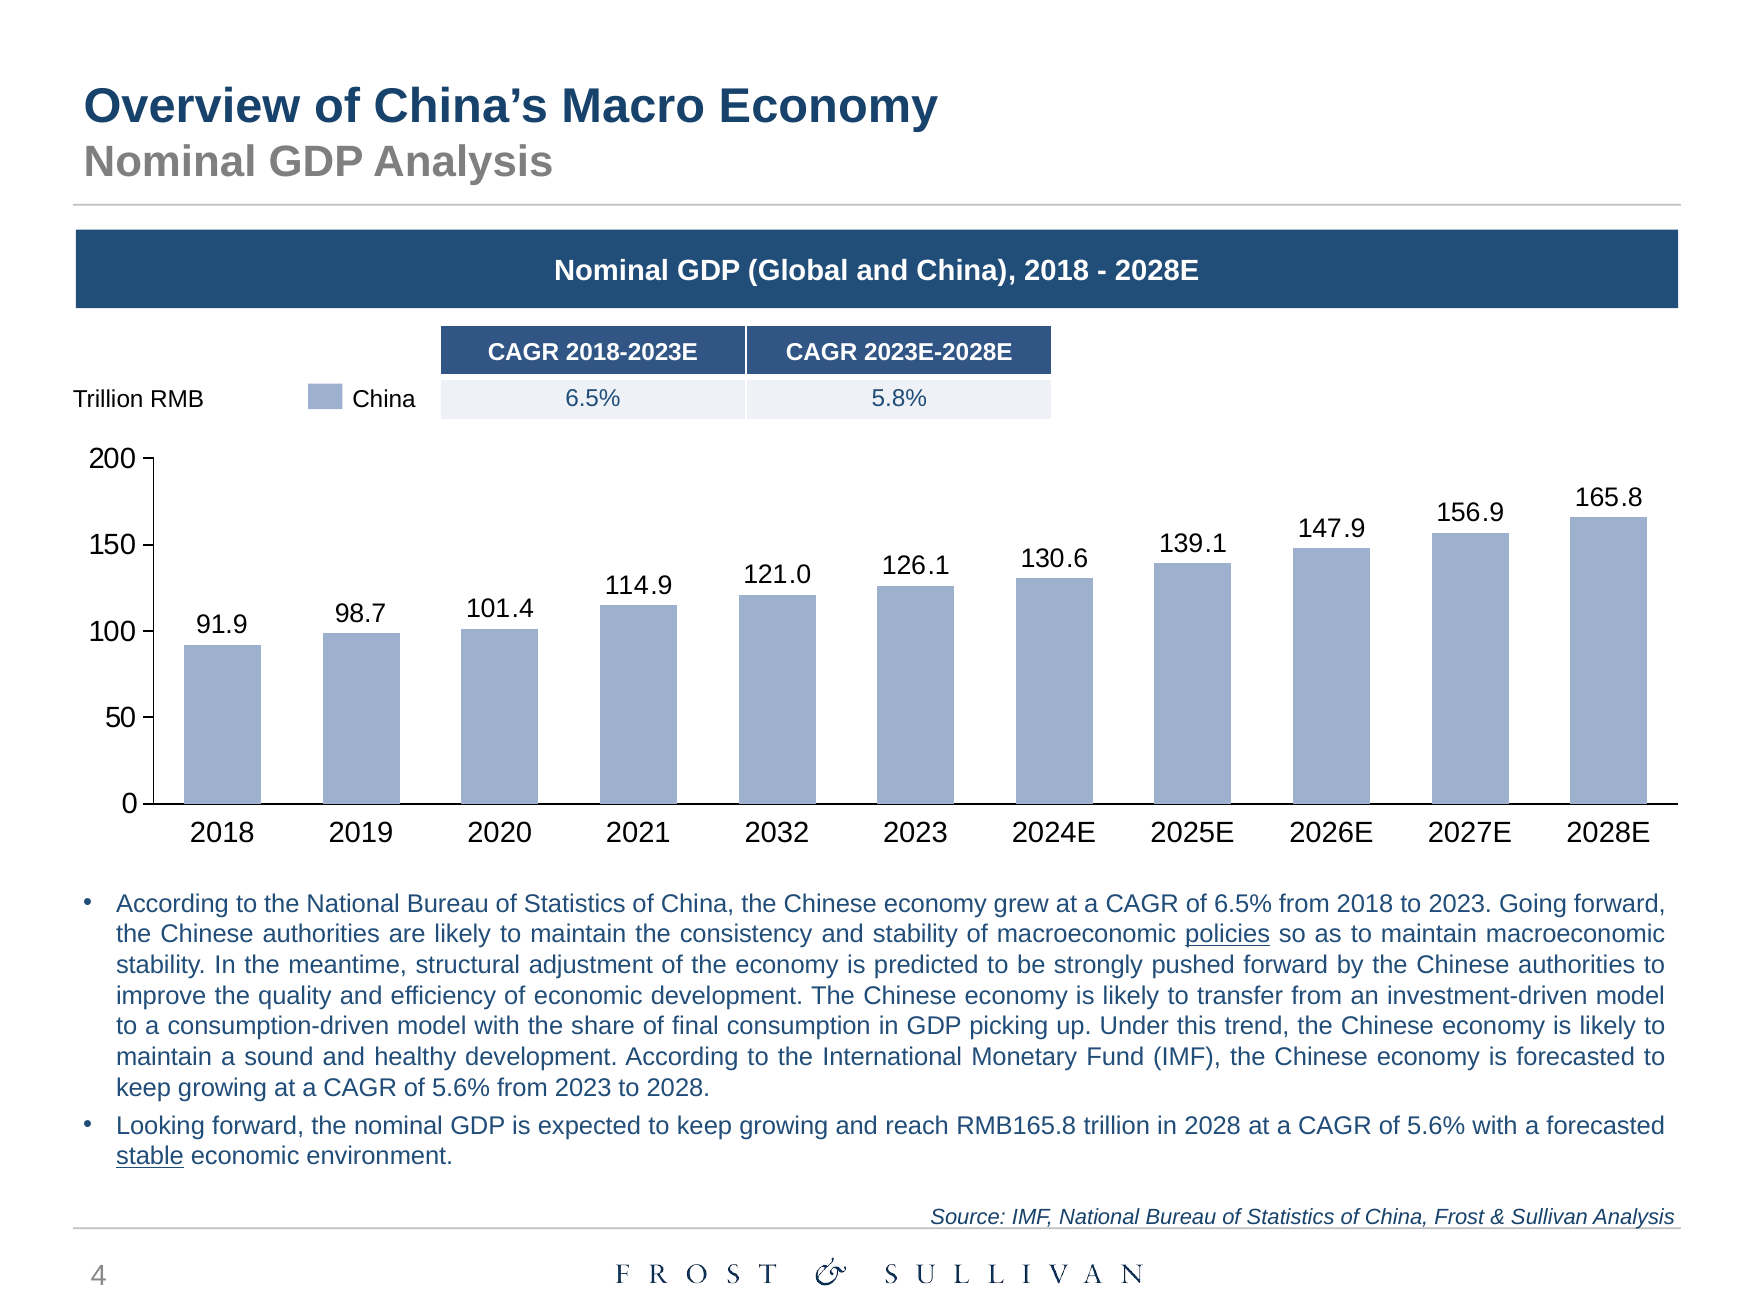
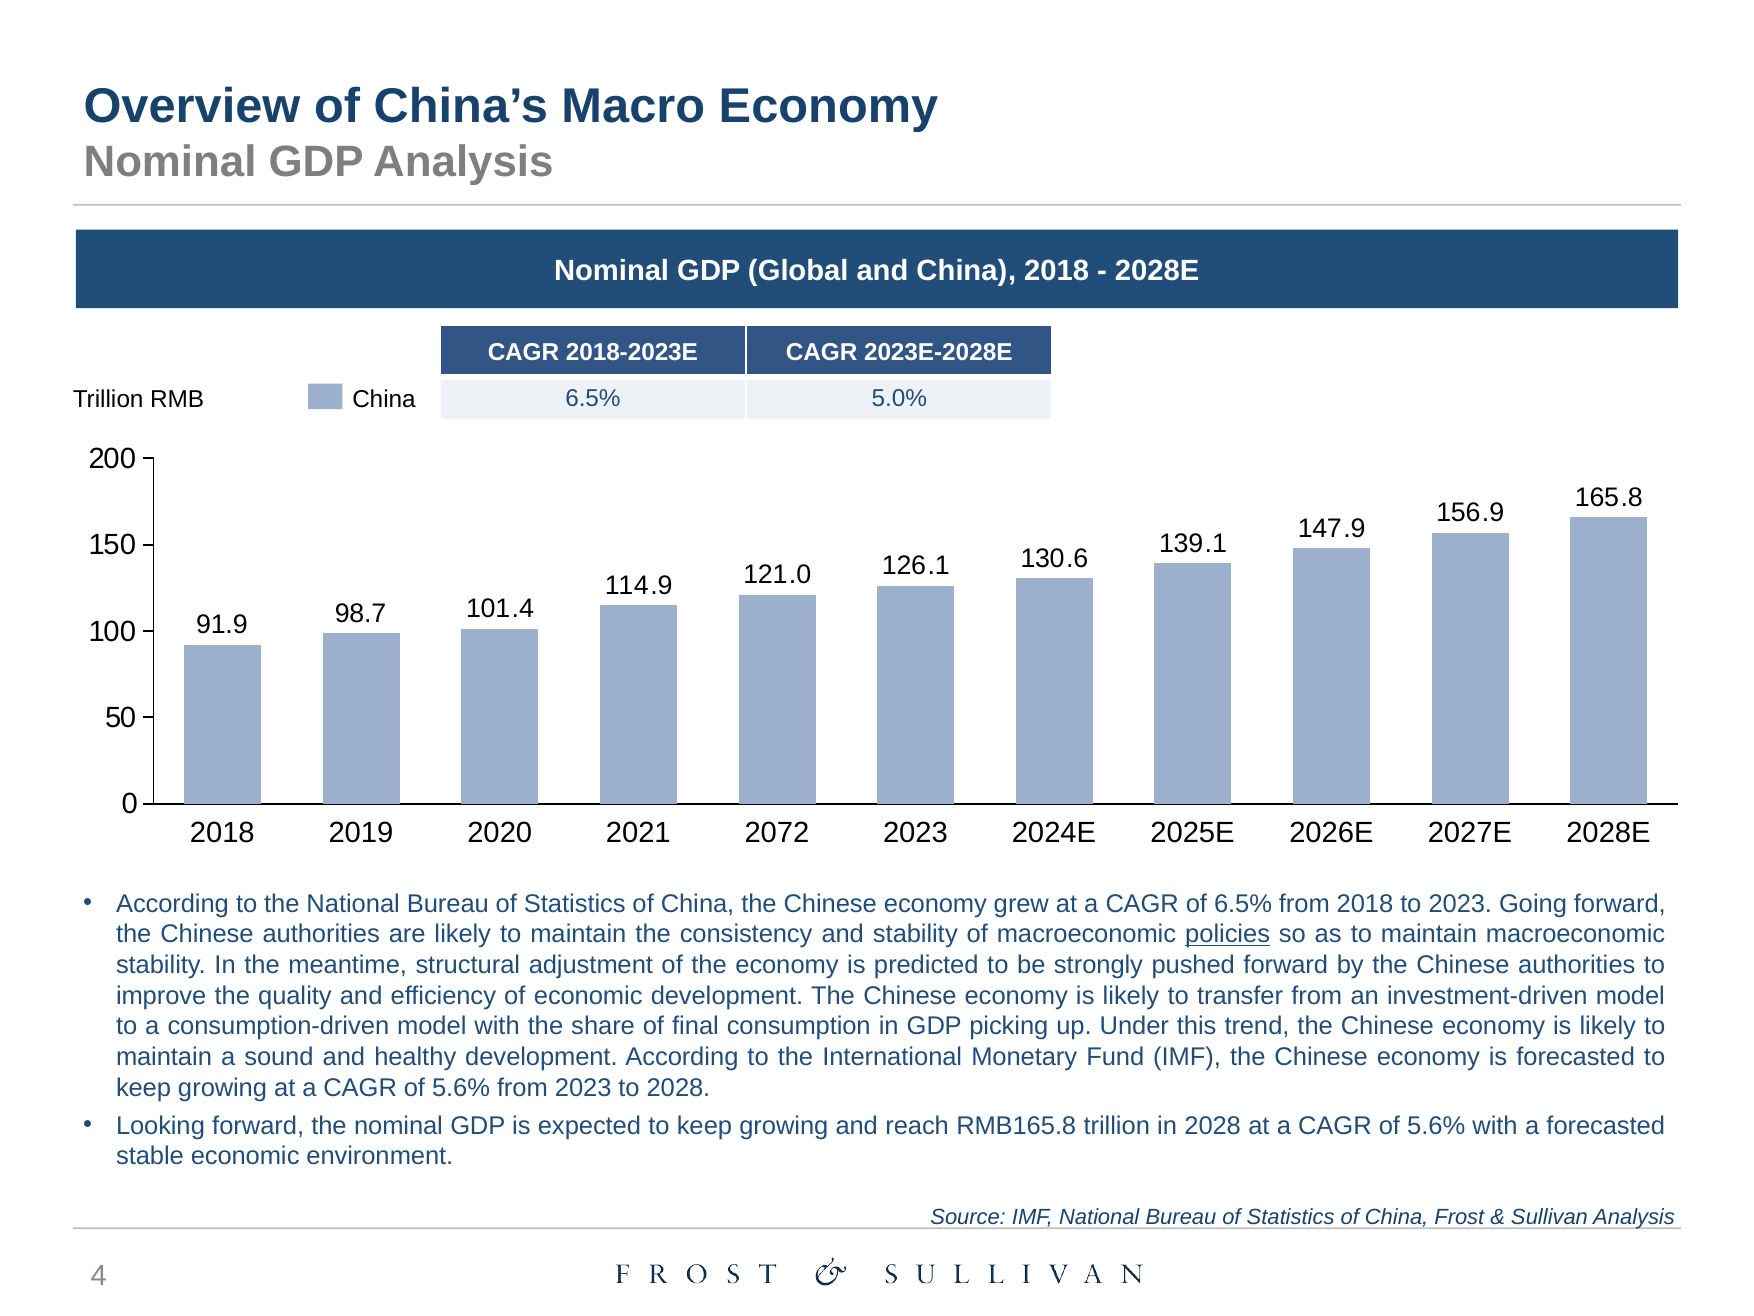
5.8%: 5.8% -> 5.0% (899, 399)
2032: 2032 -> 2072 (777, 833)
stable underline: present -> none (150, 1156)
